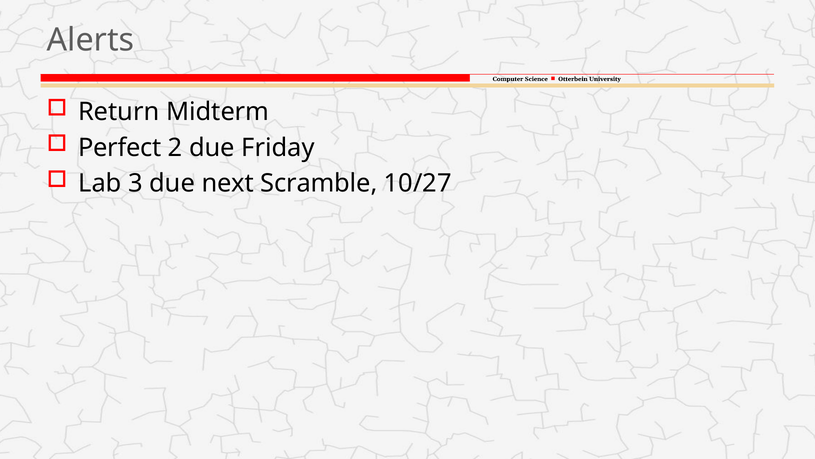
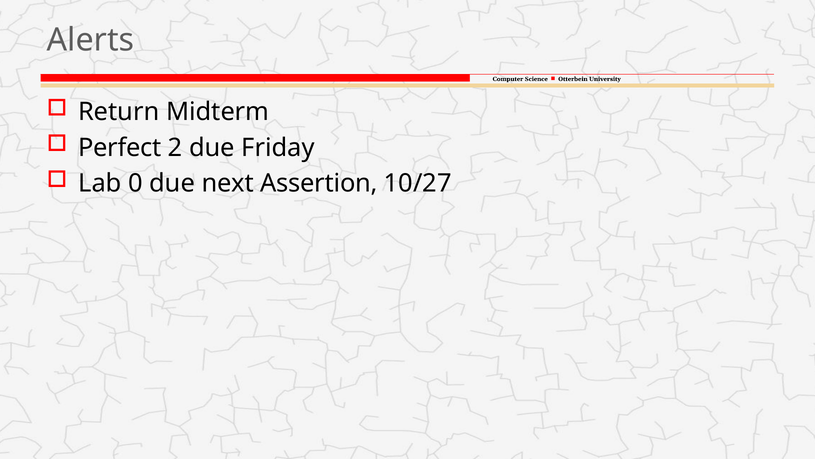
3: 3 -> 0 (135, 183)
Scramble: Scramble -> Assertion (319, 183)
